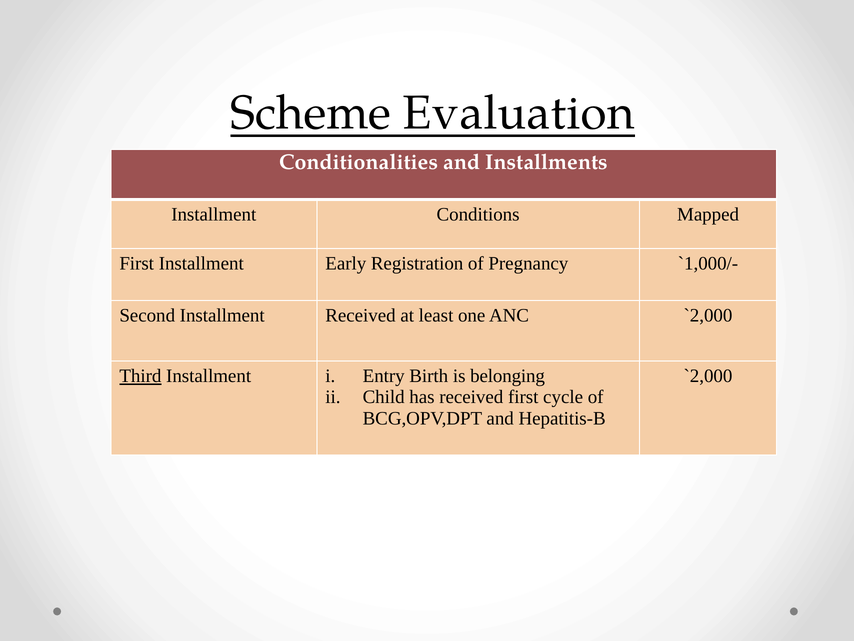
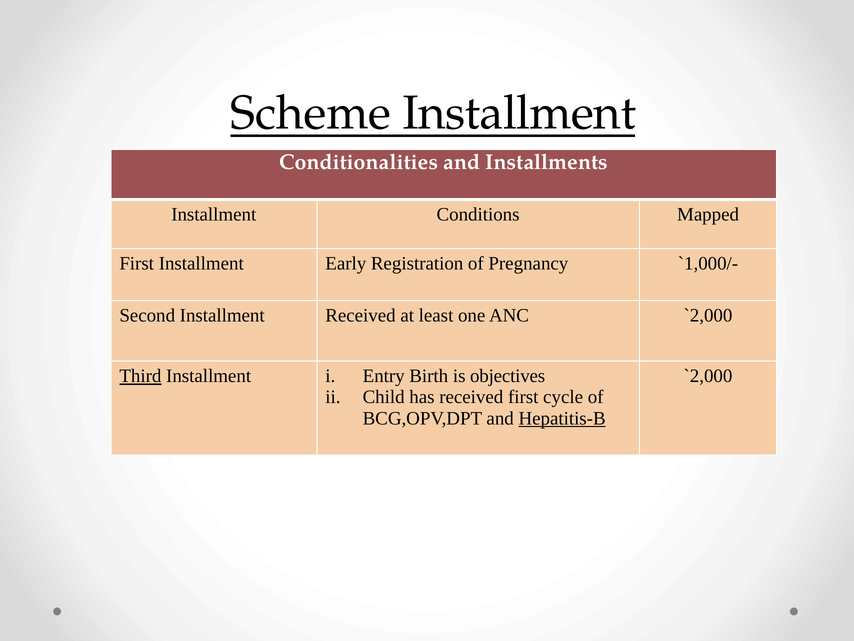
Scheme Evaluation: Evaluation -> Installment (519, 113)
belonging: belonging -> objectives (508, 376)
Hepatitis-B underline: none -> present (562, 418)
